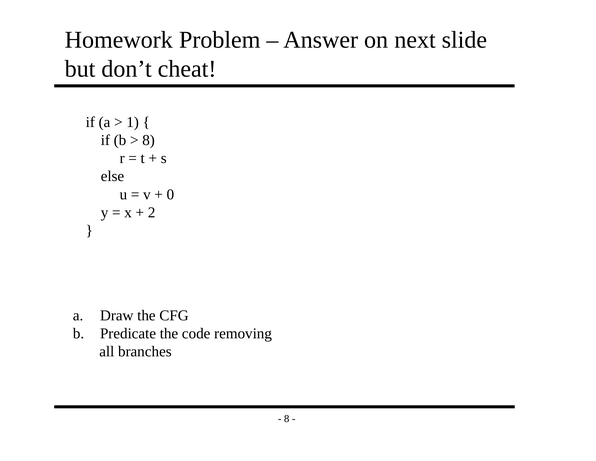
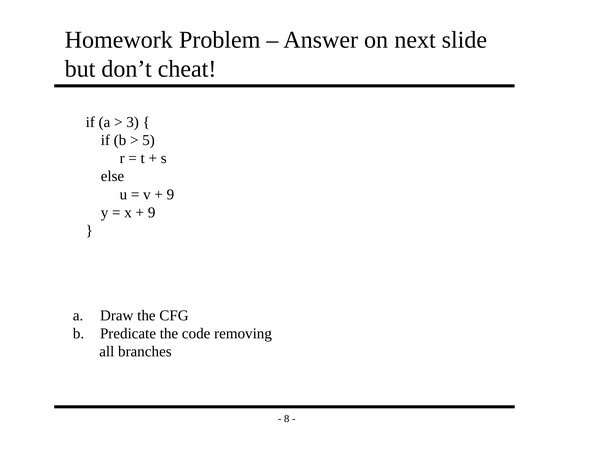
1: 1 -> 3 (133, 122)
8: 8 -> 5 (149, 140)
0: 0 -> 9 (170, 194)
2: 2 -> 9 (152, 212)
